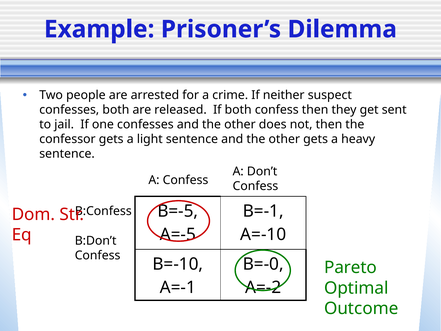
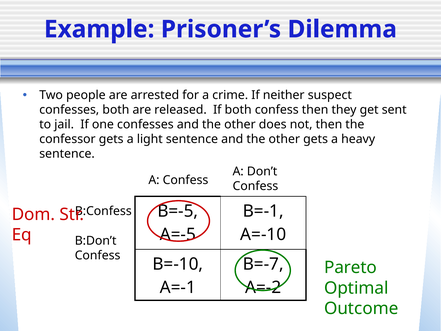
B=-0: B=-0 -> B=-7 (263, 264)
